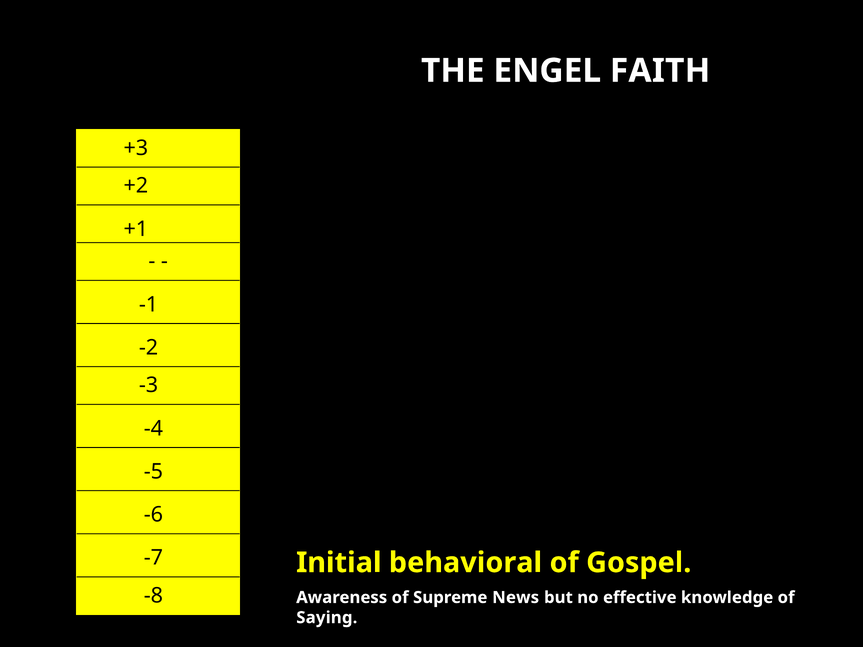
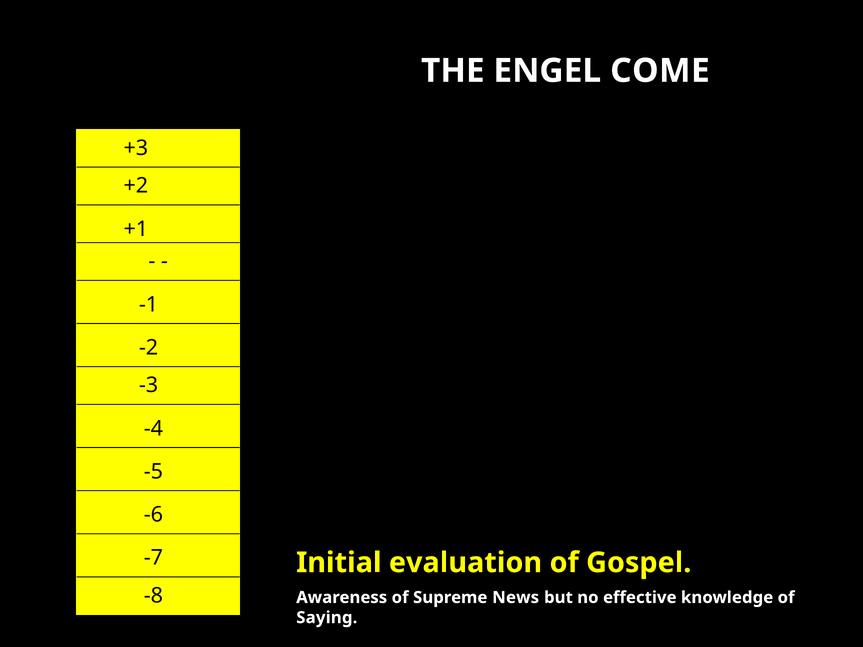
FAITH: FAITH -> COME (660, 71)
behavioral: behavioral -> evaluation (466, 563)
